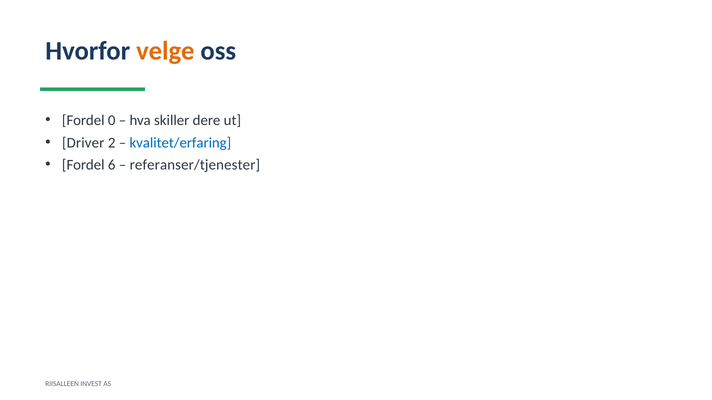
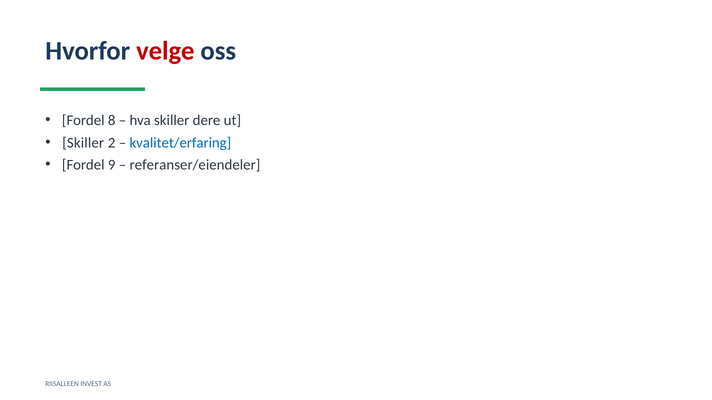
velge colour: orange -> red (165, 51)
0: 0 -> 8 (112, 121)
Driver: Driver -> Skiller (83, 143)
6: 6 -> 9 (112, 165)
referanser/tjenester: referanser/tjenester -> referanser/eiendeler (195, 165)
